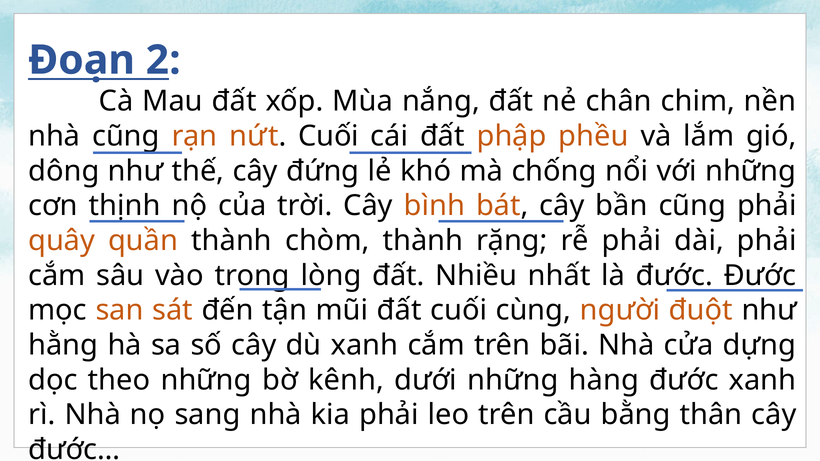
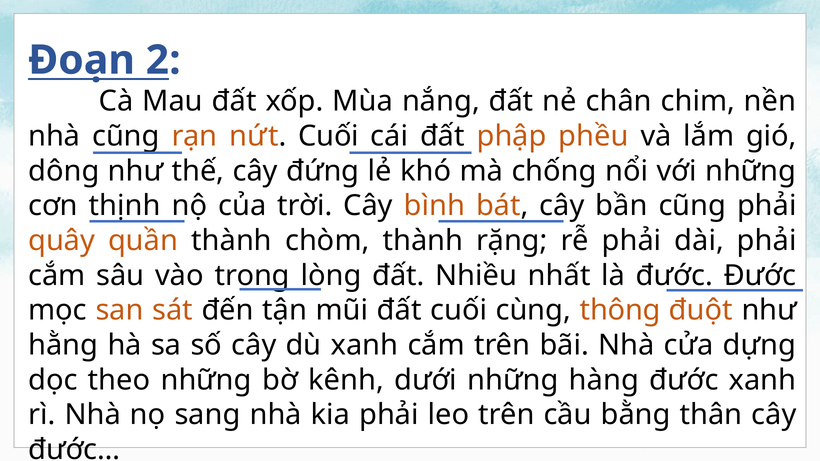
người: người -> thông (620, 310)
